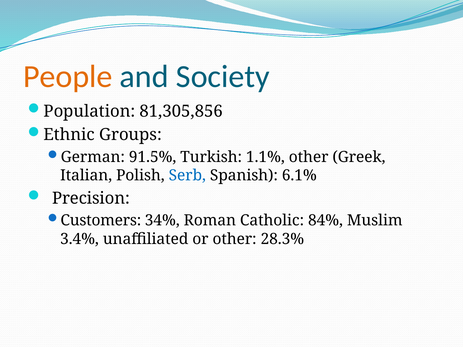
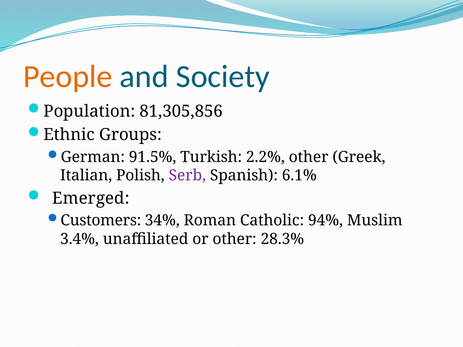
1.1%: 1.1% -> 2.2% (265, 157)
Serb colour: blue -> purple (187, 176)
Precision: Precision -> Emerged (91, 198)
84%: 84% -> 94% (326, 221)
